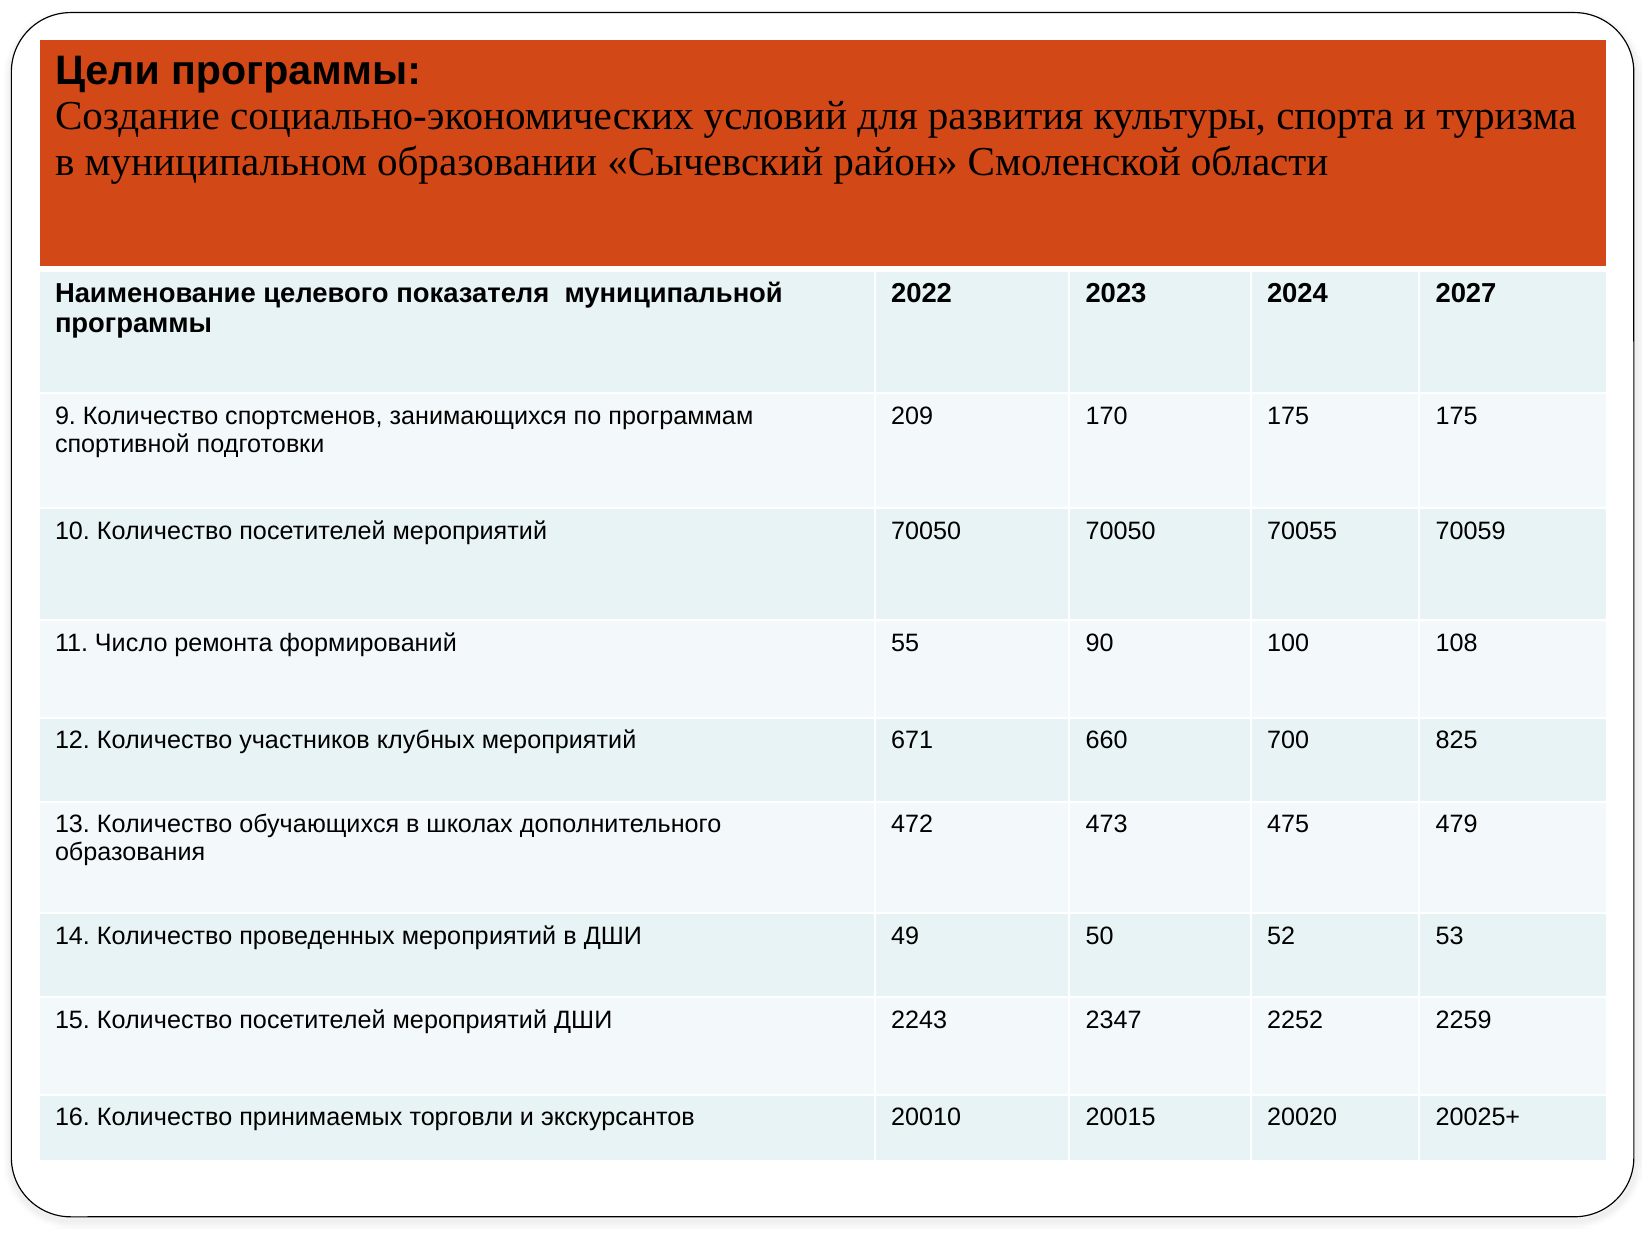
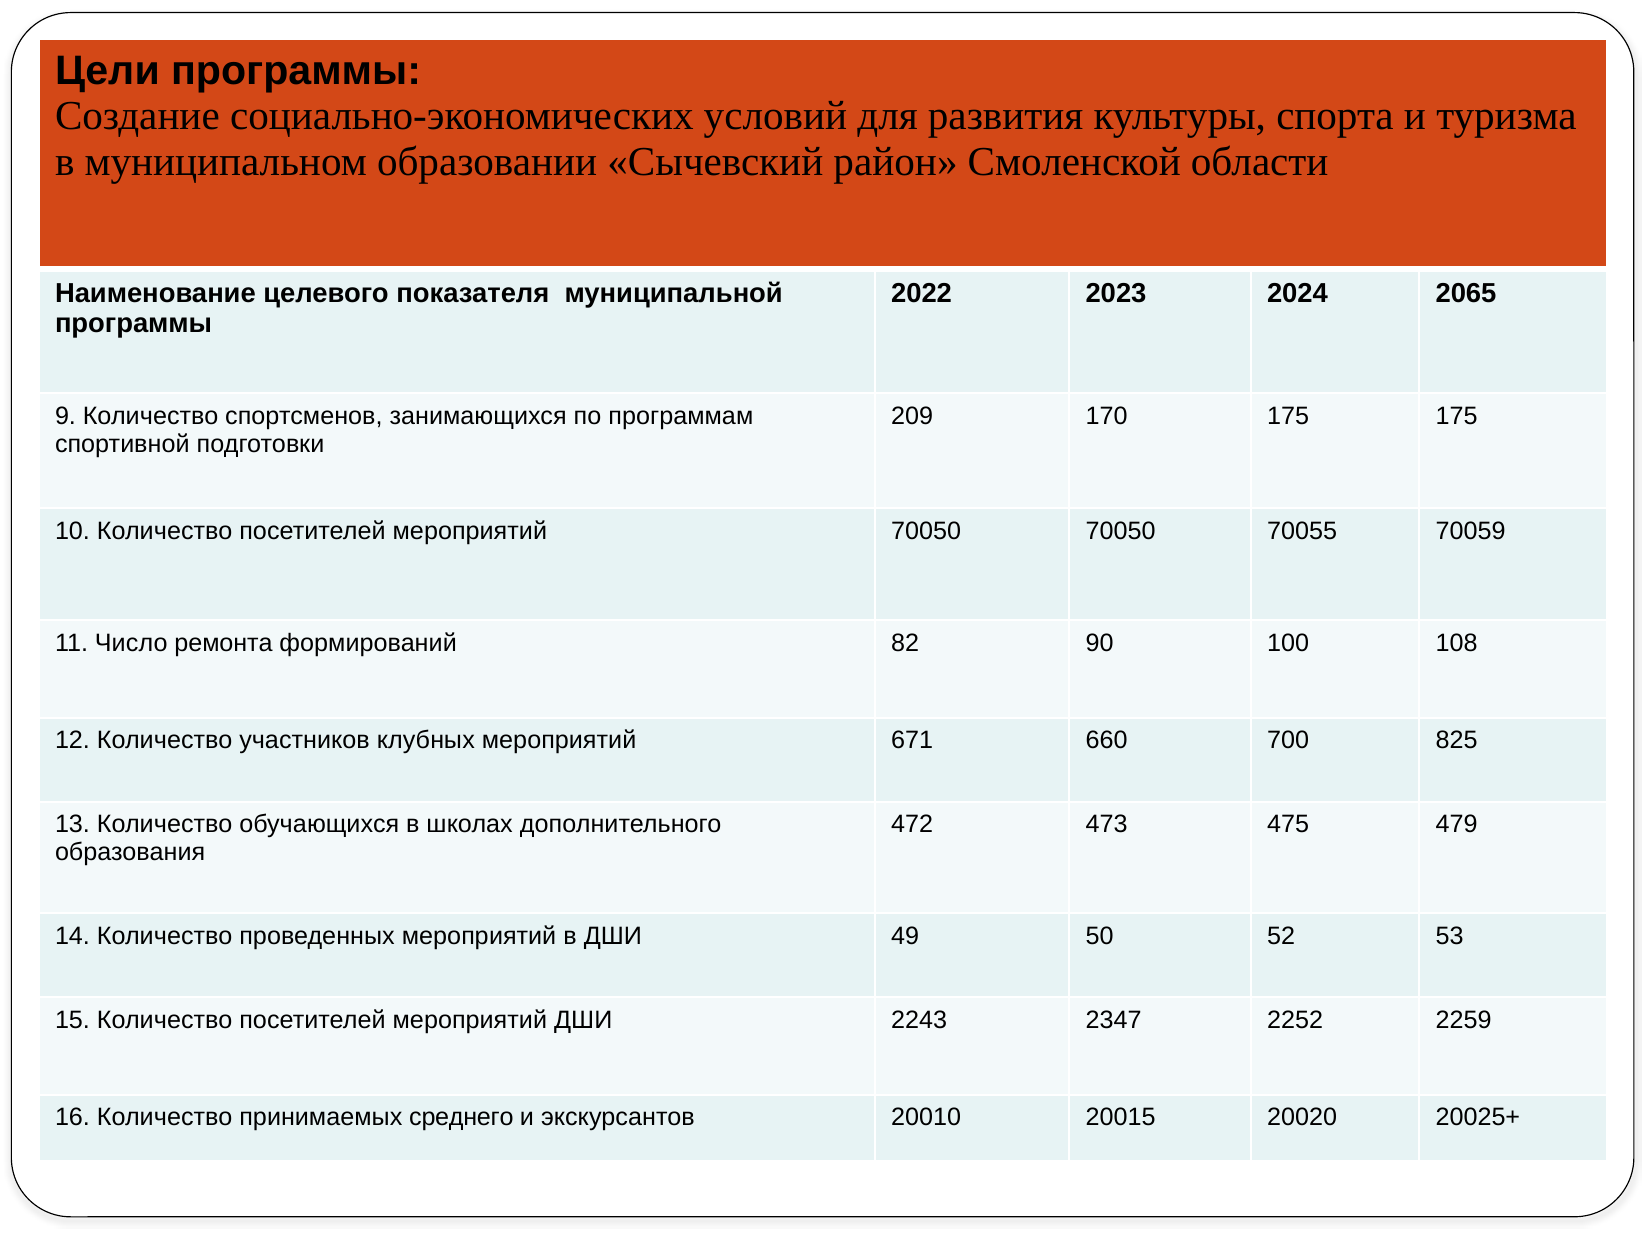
2027: 2027 -> 2065 (1466, 293)
55: 55 -> 82 (905, 643)
торговли: торговли -> среднего (461, 1118)
